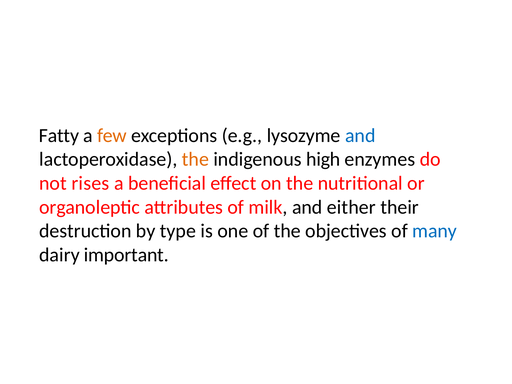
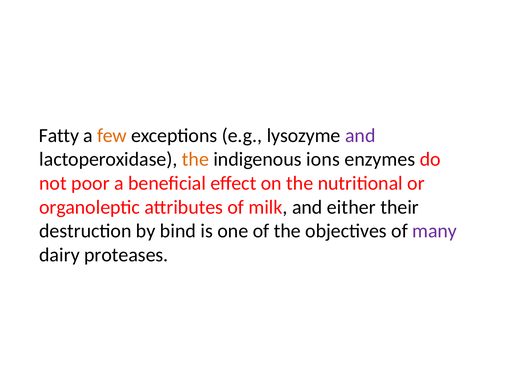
and colour: blue -> purple (360, 135)
high: high -> ions (323, 159)
rises: rises -> poor (90, 183)
type: type -> bind (178, 231)
many colour: blue -> purple (435, 231)
important: important -> proteases (126, 255)
